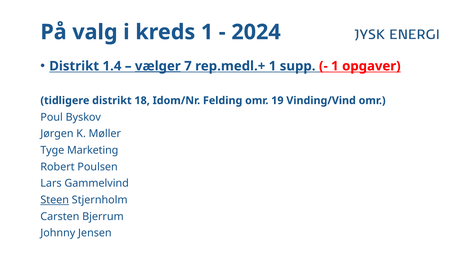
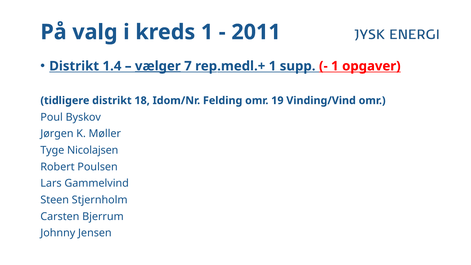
2024: 2024 -> 2011 (256, 32)
Marketing: Marketing -> Nicolajsen (93, 150)
Steen underline: present -> none (55, 200)
